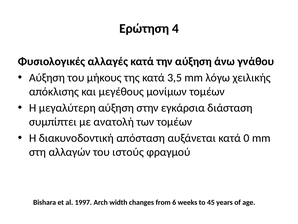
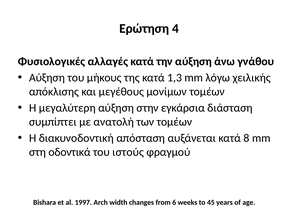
3,5: 3,5 -> 1,3 (175, 78)
0: 0 -> 8 (246, 138)
αλλαγών: αλλαγών -> οδοντικά (70, 152)
